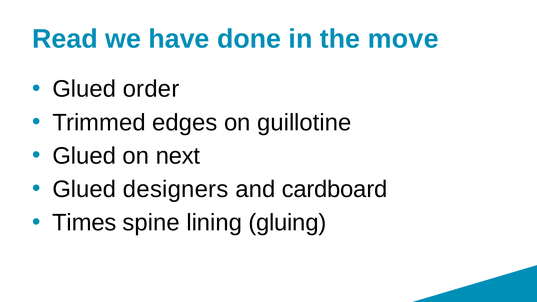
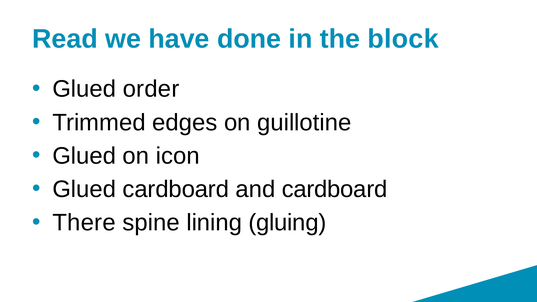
move: move -> block (403, 39)
next: next -> icon (178, 156)
Glued designers: designers -> cardboard (176, 189)
Times: Times -> There (84, 223)
